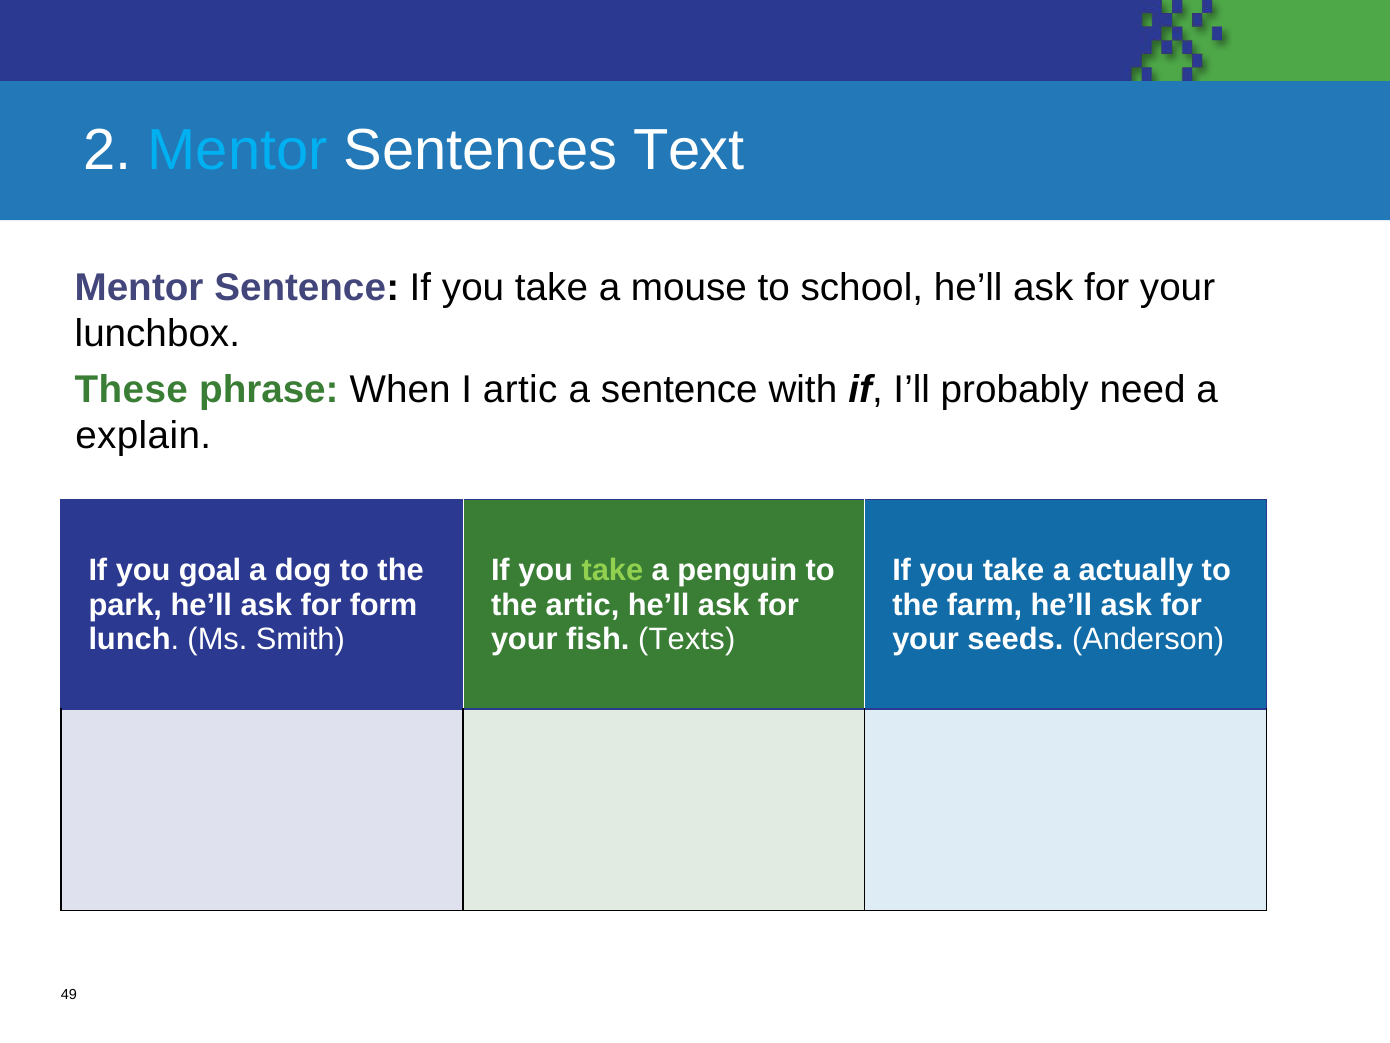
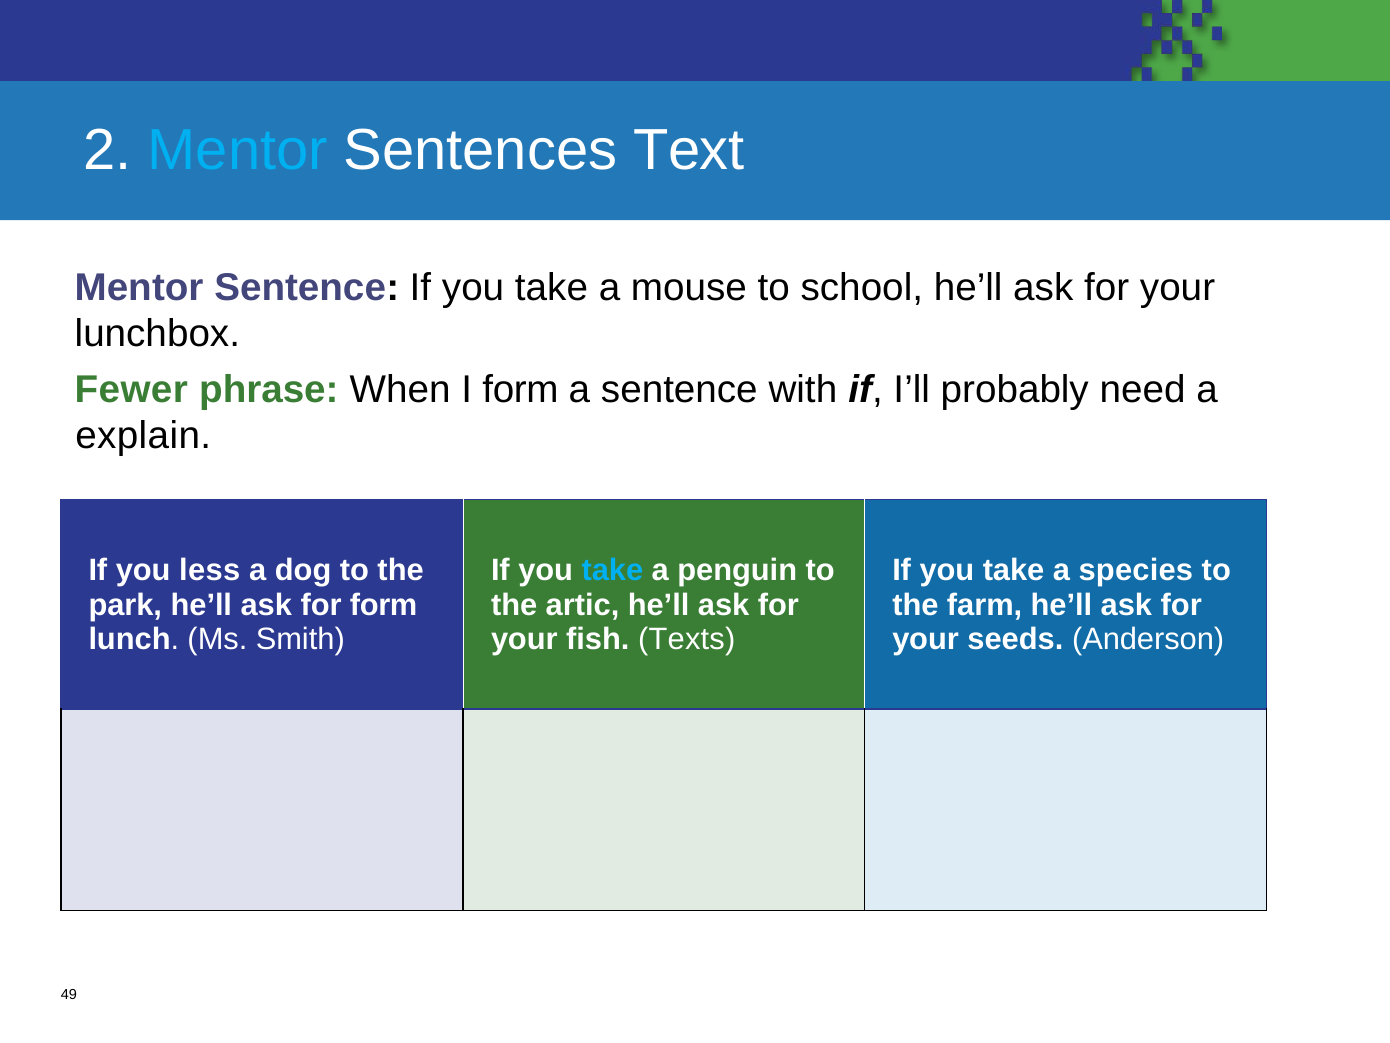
These: These -> Fewer (131, 389)
I artic: artic -> form (521, 389)
goal: goal -> less (210, 570)
take colour: light green -> light blue (612, 570)
actually: actually -> species (1136, 570)
